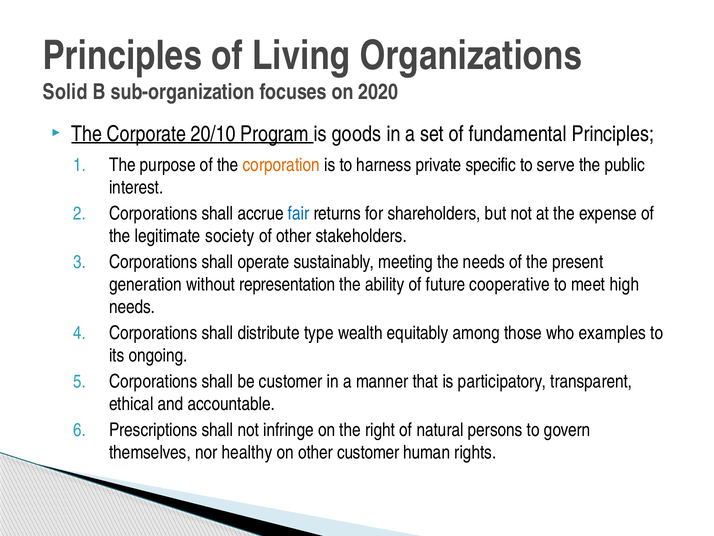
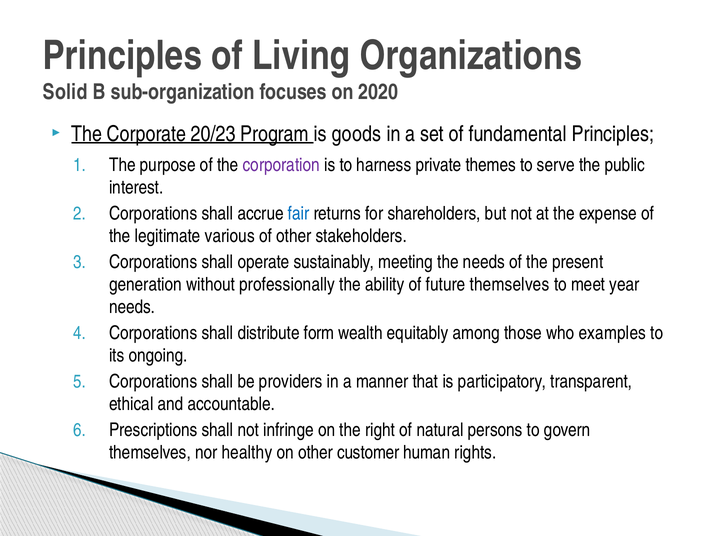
20/10: 20/10 -> 20/23 (213, 134)
corporation colour: orange -> purple (281, 165)
specific: specific -> themes (491, 165)
society: society -> various (230, 236)
representation: representation -> professionally (287, 284)
future cooperative: cooperative -> themselves (510, 284)
high: high -> year (624, 284)
type: type -> form (319, 333)
be customer: customer -> providers (291, 381)
